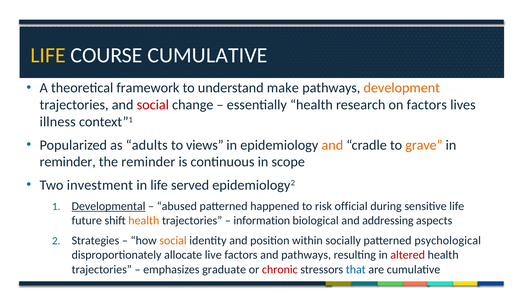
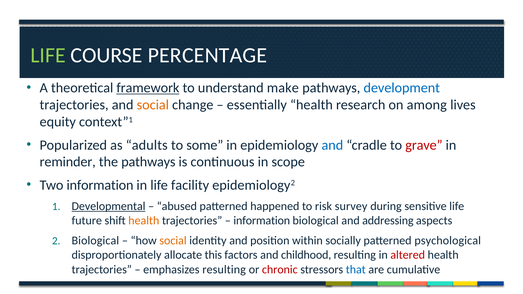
LIFE colour: yellow -> light green (48, 55)
COURSE CUMULATIVE: CUMULATIVE -> PERCENTAGE (207, 55)
framework underline: none -> present (148, 88)
development colour: orange -> blue (402, 88)
social colour: red -> orange (153, 105)
on factors: factors -> among (427, 105)
illness: illness -> equity (58, 122)
views: views -> some (205, 145)
and colour: orange -> blue (332, 145)
grave colour: orange -> red (424, 145)
the reminder: reminder -> pathways (148, 162)
Two investment: investment -> information (100, 185)
served: served -> facility (190, 185)
official: official -> survey (351, 206)
Strategies: Strategies -> Biological (95, 241)
live: live -> this (213, 255)
and pathways: pathways -> childhood (306, 255)
emphasizes graduate: graduate -> resulting (224, 270)
